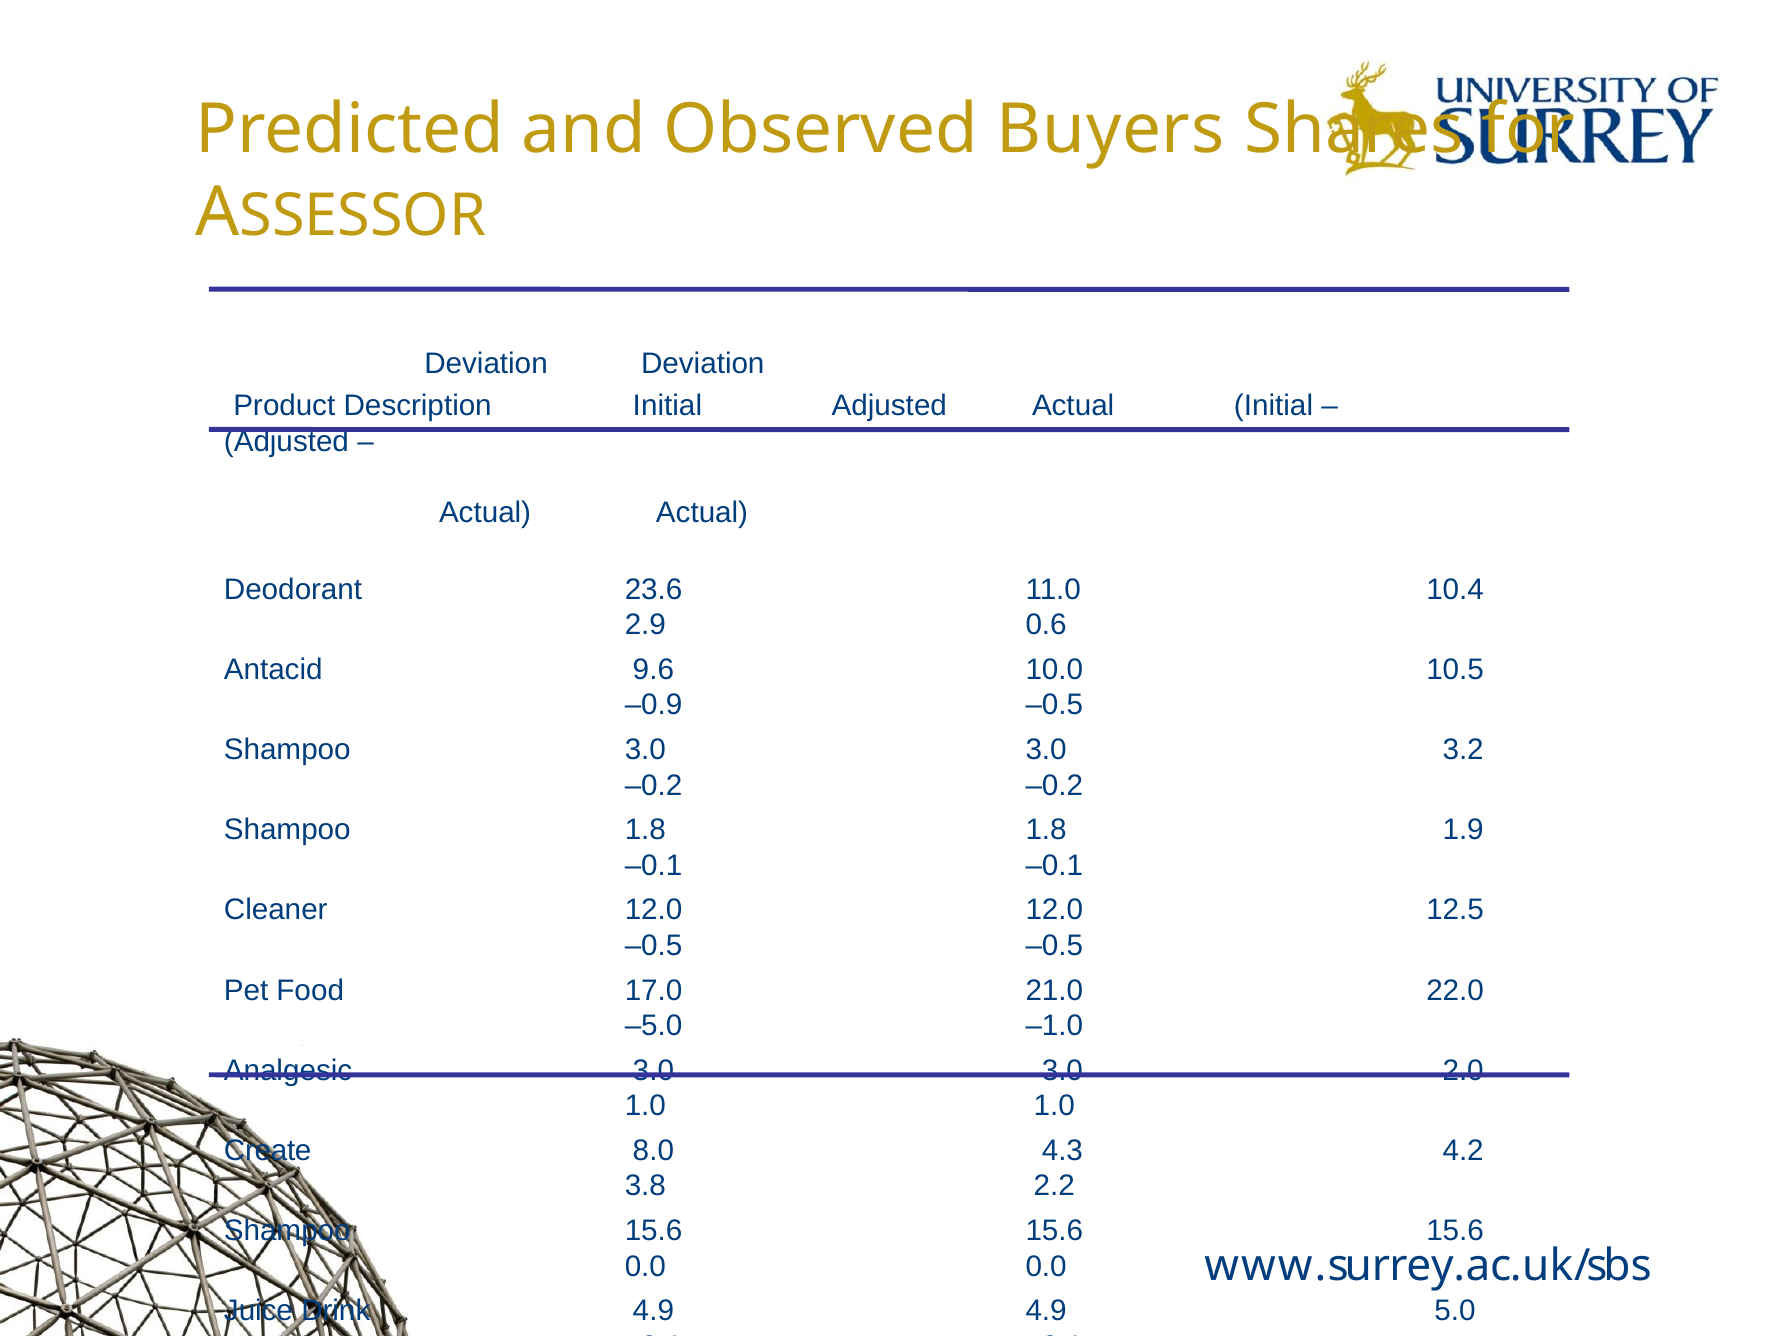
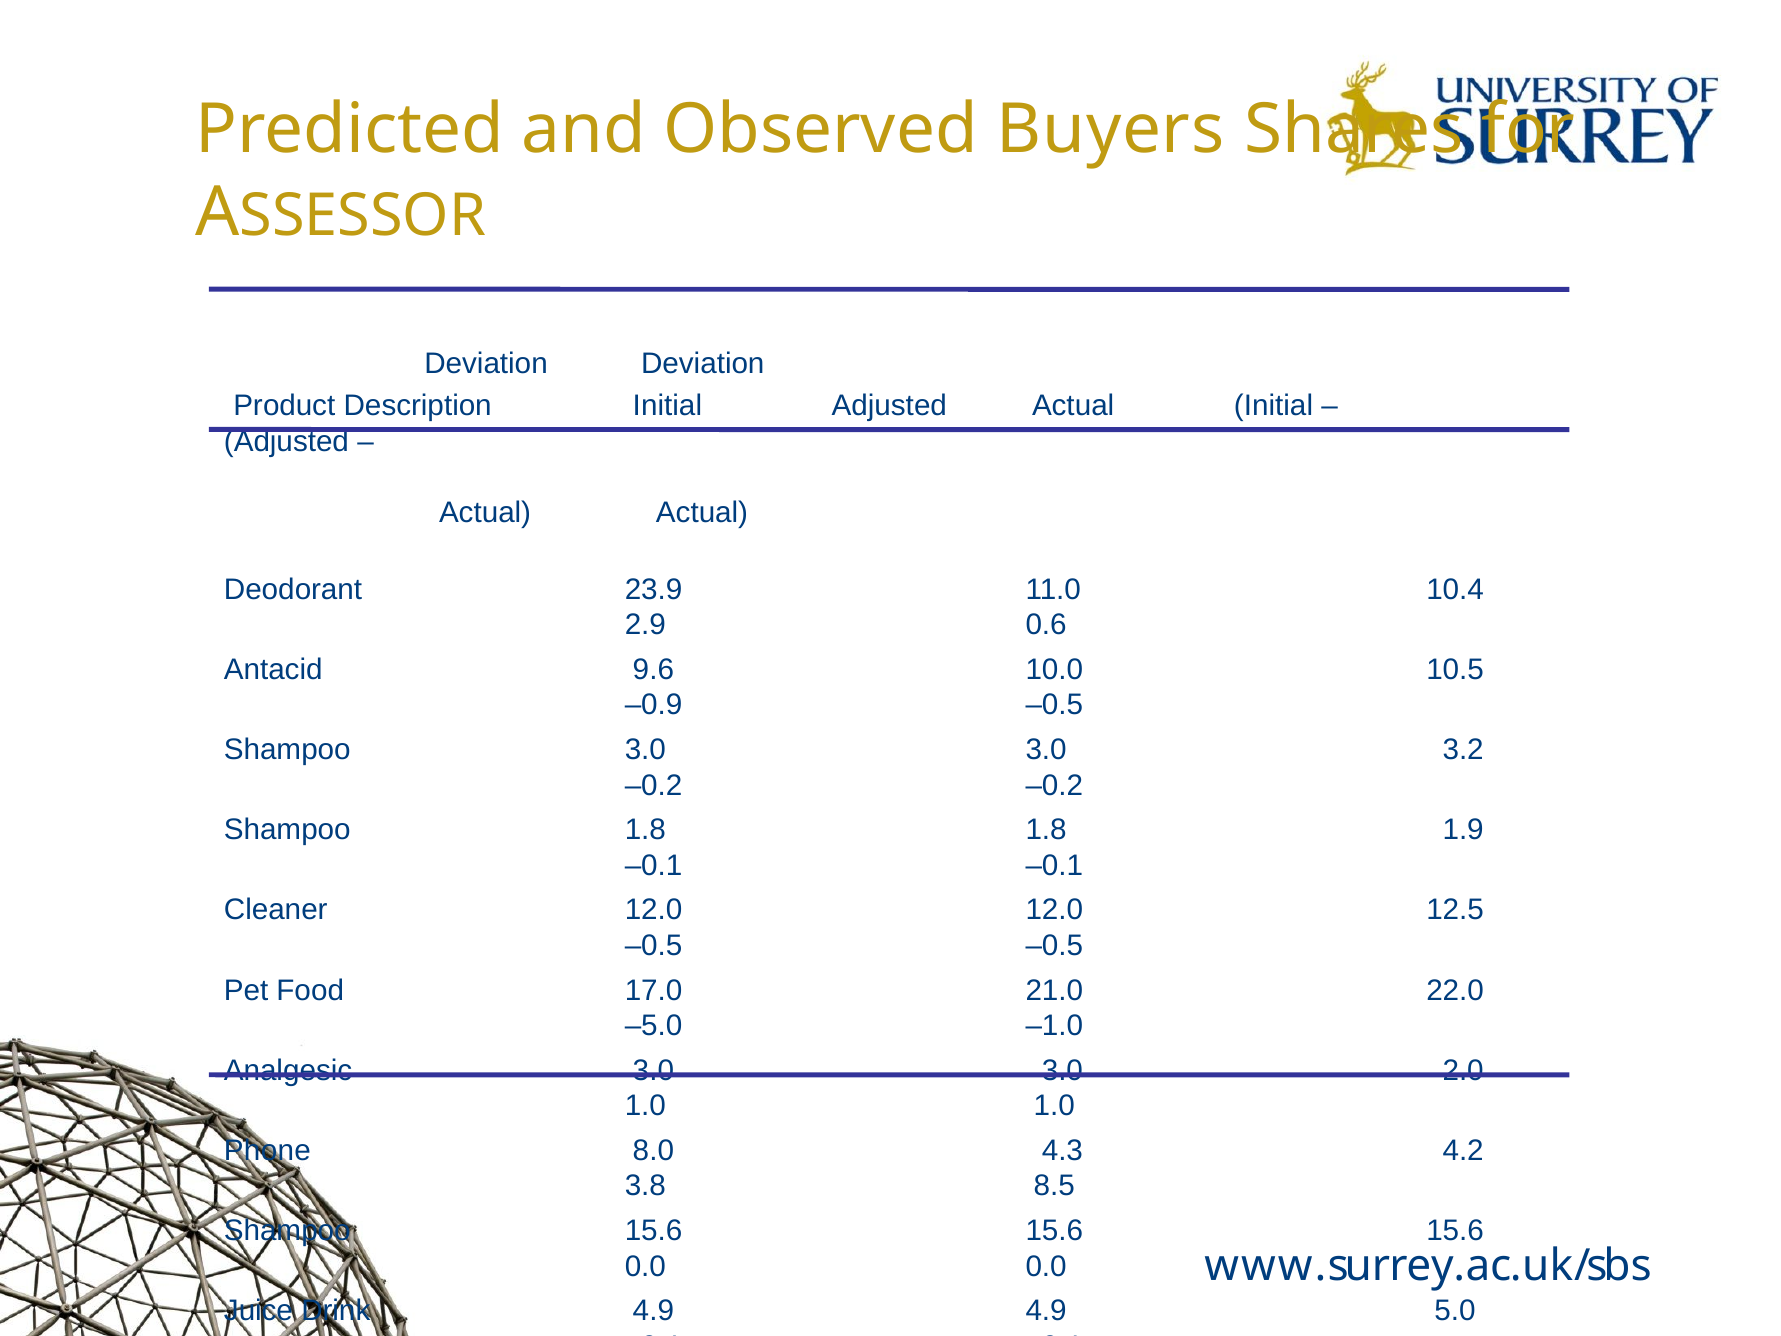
23.6: 23.6 -> 23.9 (654, 589)
Create: Create -> Phone (267, 1150)
3.8 2.2: 2.2 -> 8.5 (1054, 1186)
